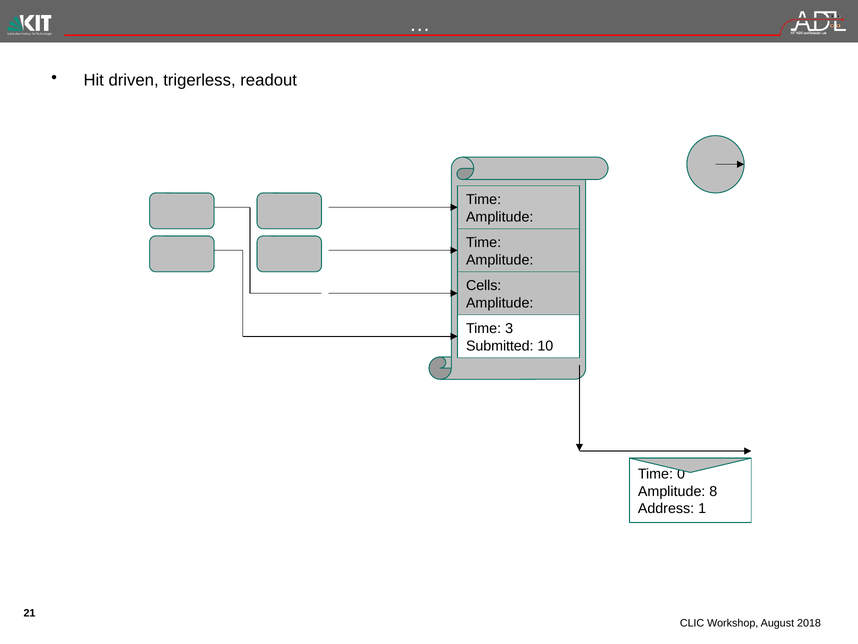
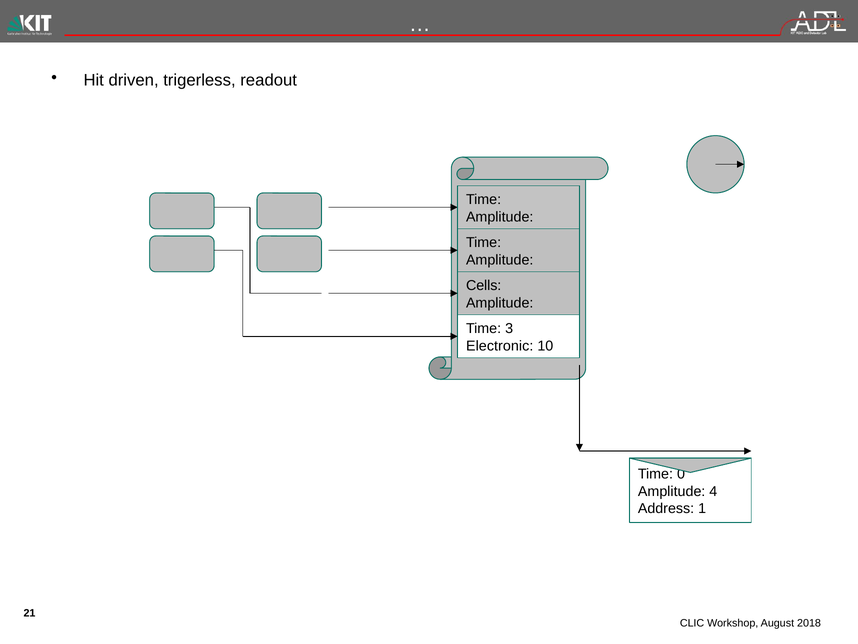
Submitted: Submitted -> Electronic (500, 346)
8: 8 -> 4 (713, 491)
